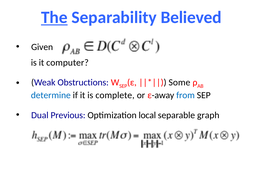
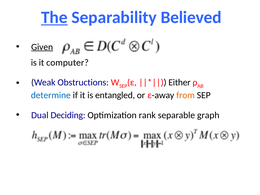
Given underline: none -> present (42, 47)
Some: Some -> Either (180, 82)
complete: complete -> entangled (115, 95)
from colour: blue -> orange (186, 95)
Previous: Previous -> Deciding (68, 115)
local: local -> rank (147, 115)
